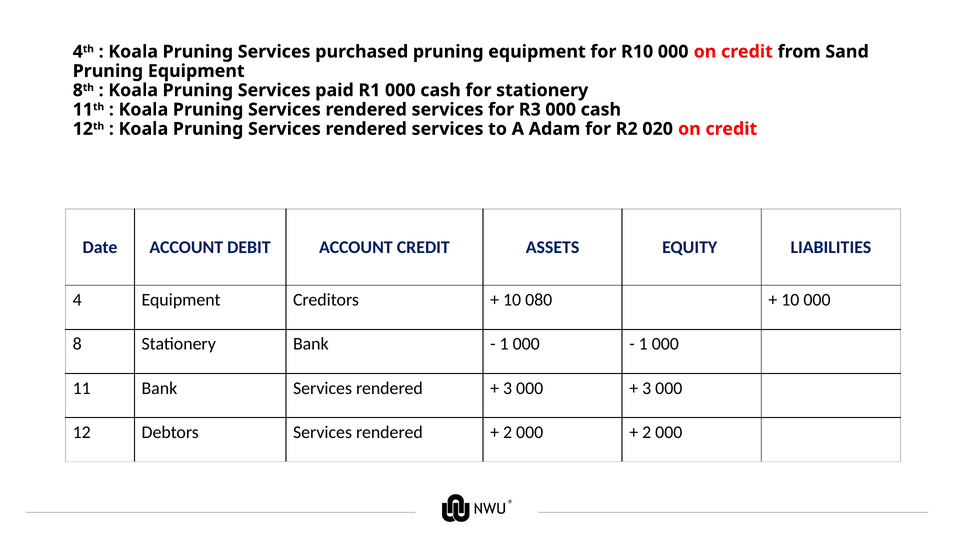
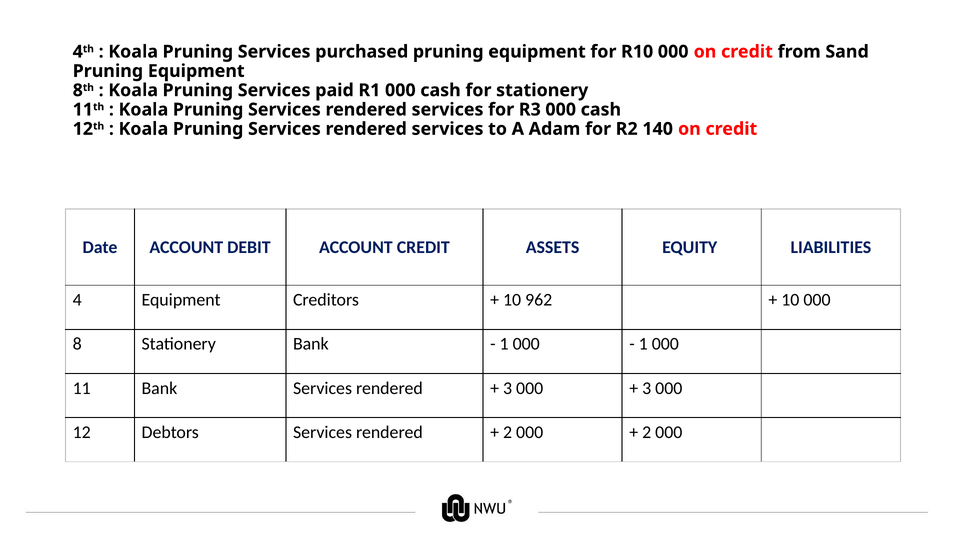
020: 020 -> 140 (658, 129)
080: 080 -> 962 (539, 300)
